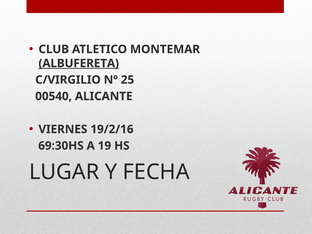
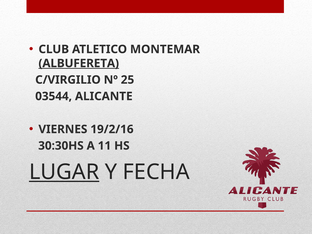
00540: 00540 -> 03544 (54, 96)
69:30HS: 69:30HS -> 30:30HS (61, 146)
19: 19 -> 11 (104, 146)
LUGAR underline: none -> present (64, 172)
